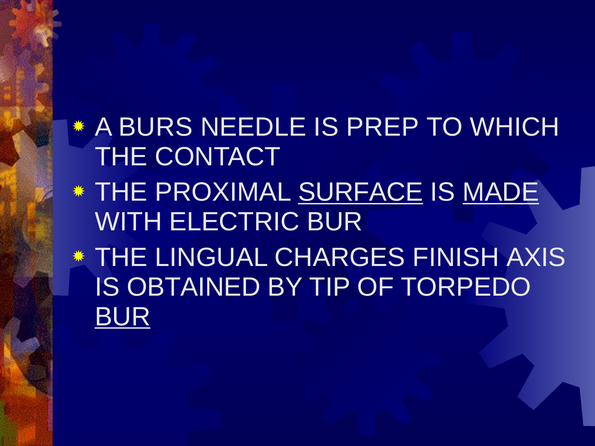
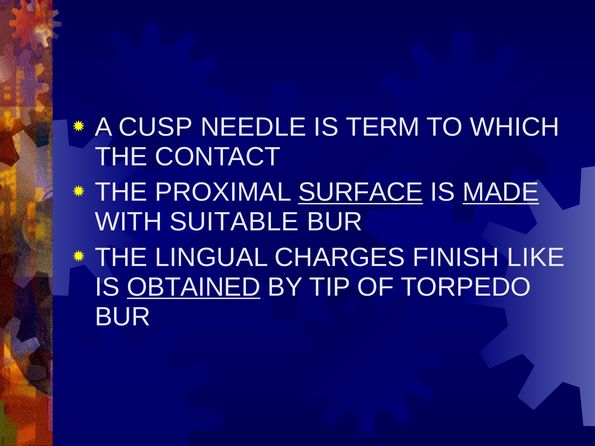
BURS: BURS -> CUSP (156, 127)
PREP: PREP -> TERM (383, 127)
ELECTRIC: ELECTRIC -> SUITABLE (234, 222)
AXIS: AXIS -> LIKE (536, 257)
OBTAINED underline: none -> present (194, 287)
BUR underline: present -> none (123, 317)
